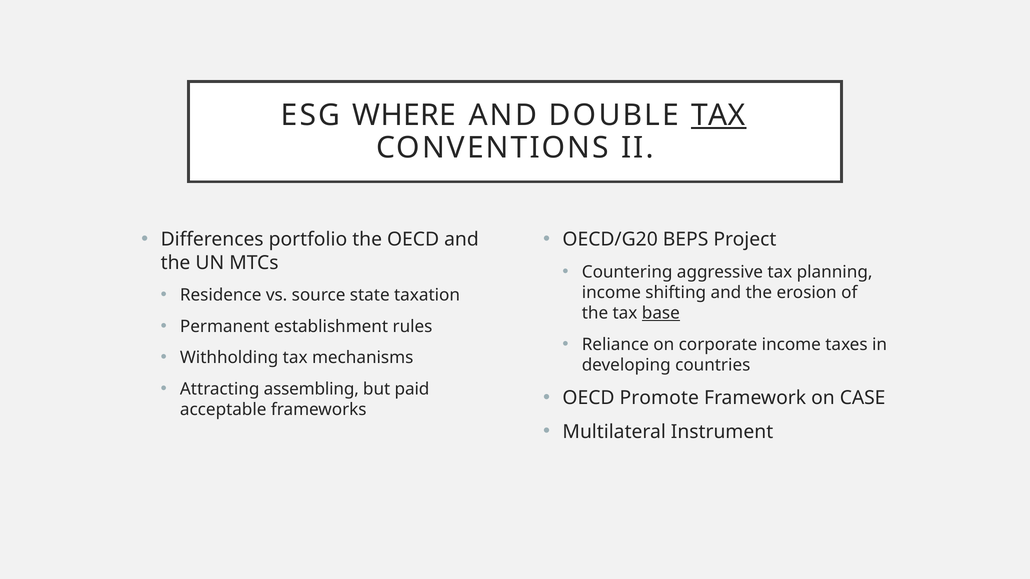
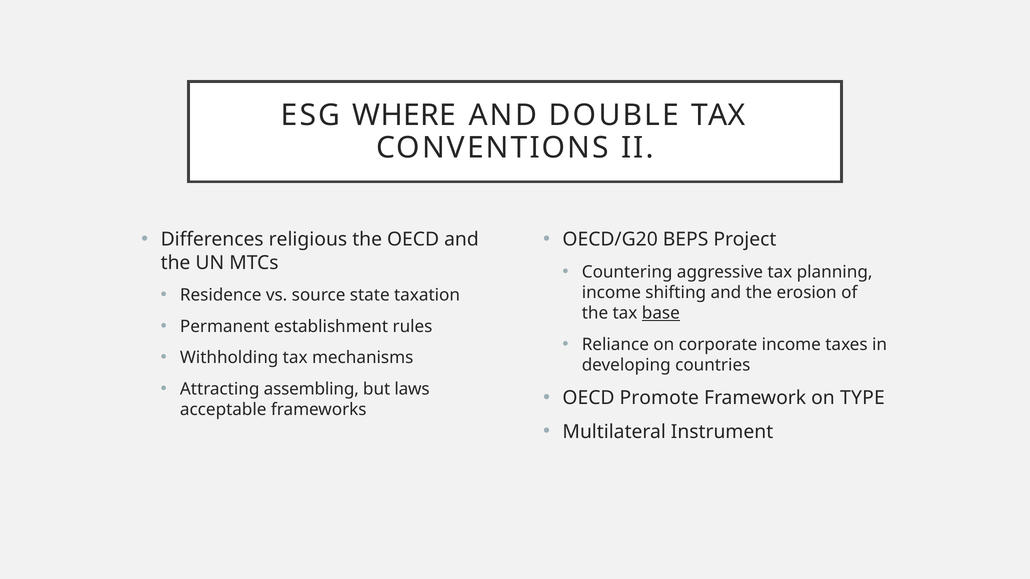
TAX underline: present -> none (718, 115)
portfolio: portfolio -> religious (308, 240)
paid: paid -> laws (412, 389)
CASE: CASE -> TYPE (862, 398)
